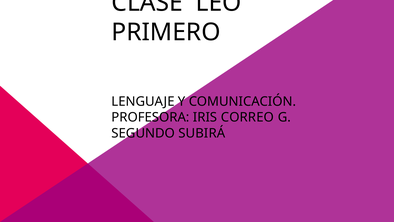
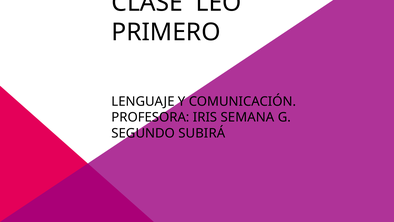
CORREO: CORREO -> SEMANA (247, 117)
